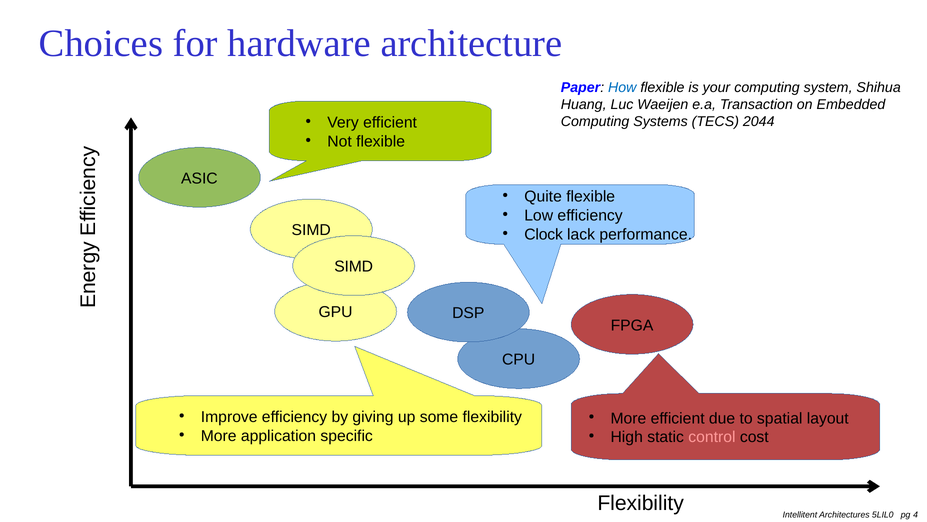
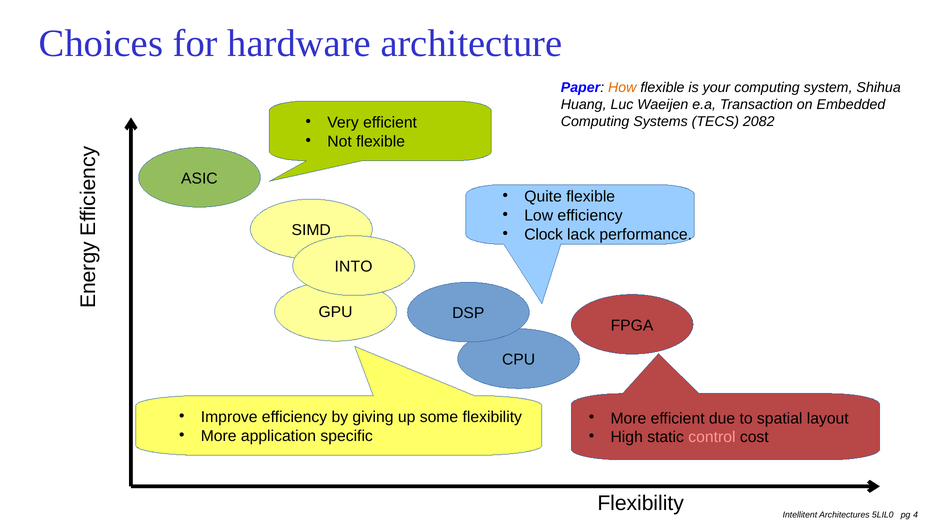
How colour: blue -> orange (622, 88)
2044: 2044 -> 2082 (759, 122)
SIMD: SIMD -> INTO (354, 266)
